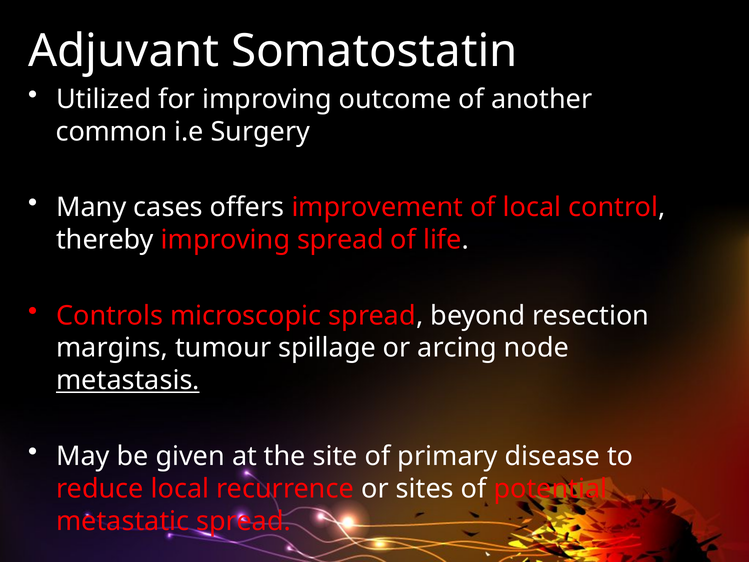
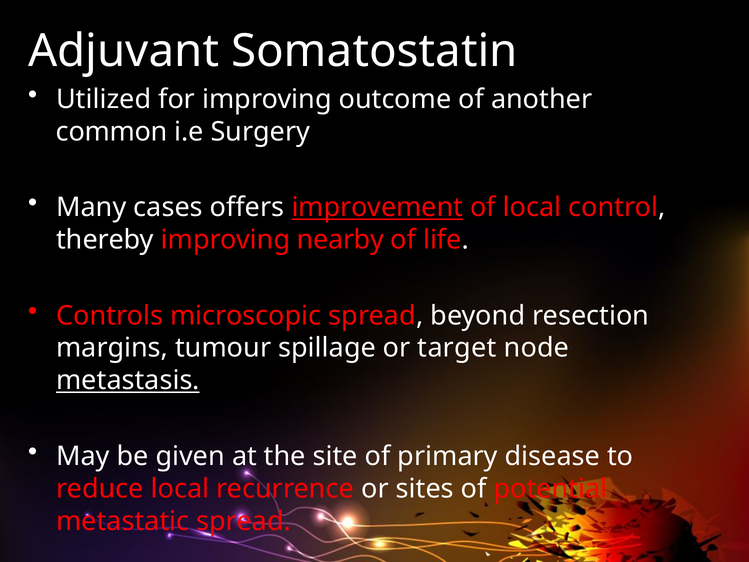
improvement underline: none -> present (377, 207)
improving spread: spread -> nearby (340, 240)
arcing: arcing -> target (457, 348)
